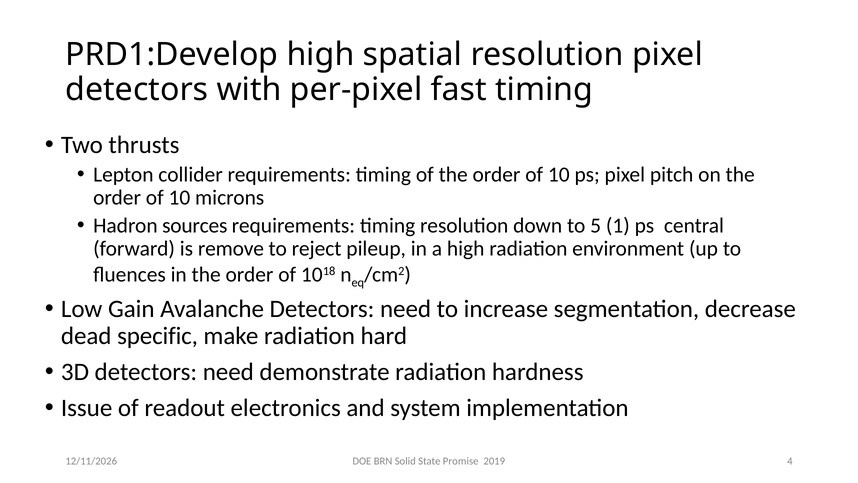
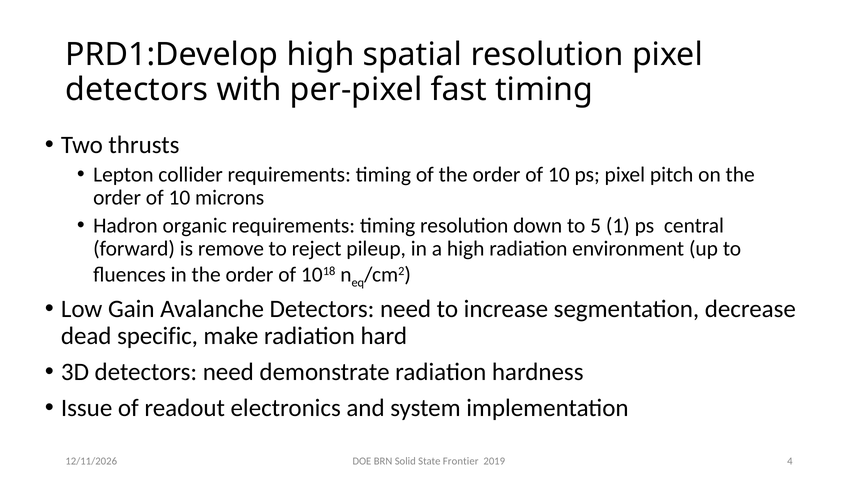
sources: sources -> organic (195, 225)
Promise: Promise -> Frontier (461, 461)
